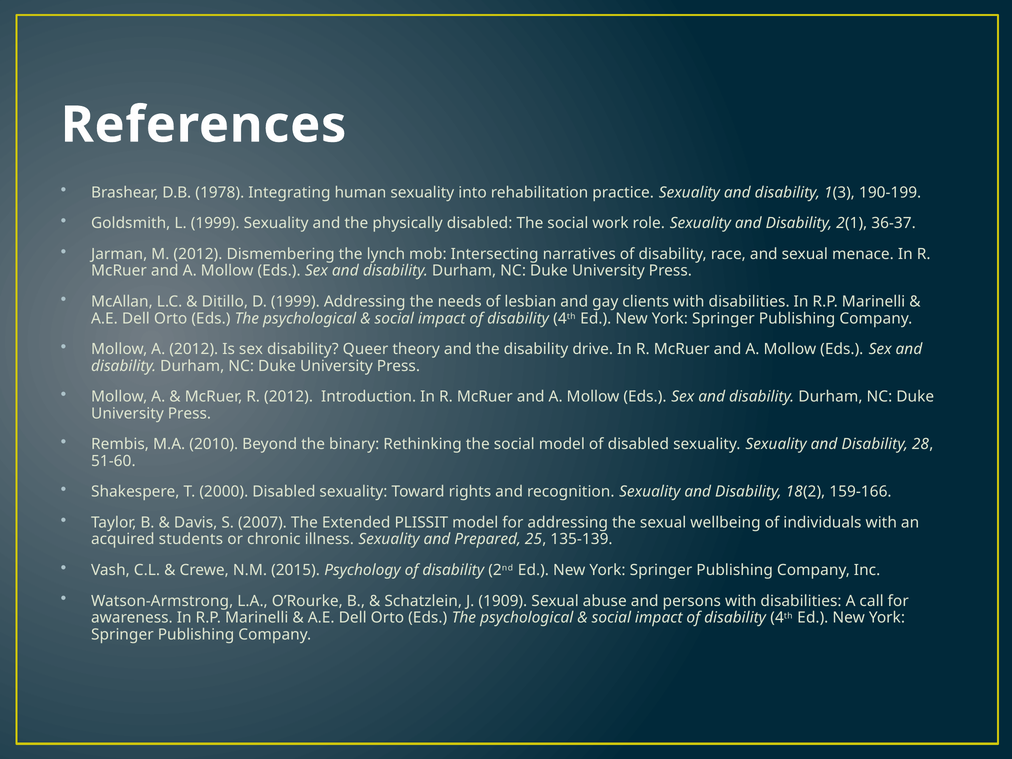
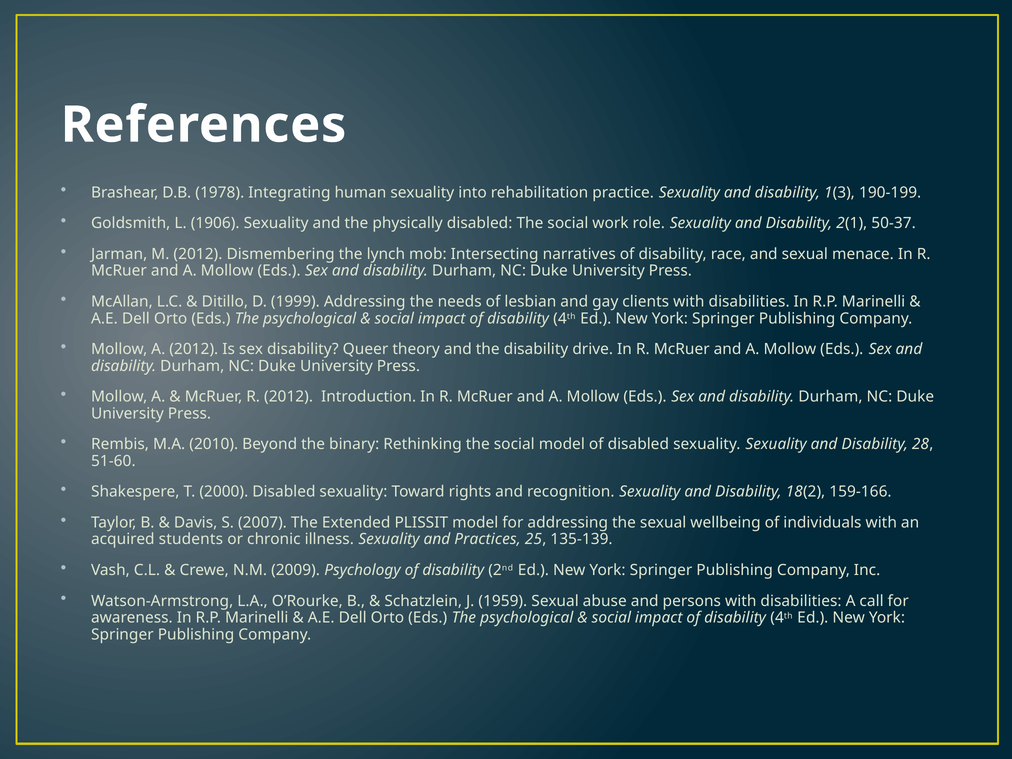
L 1999: 1999 -> 1906 (215, 223)
36-37: 36-37 -> 50-37 (894, 223)
Prepared: Prepared -> Practices (488, 539)
2015: 2015 -> 2009 (296, 570)
1909: 1909 -> 1959 (503, 601)
